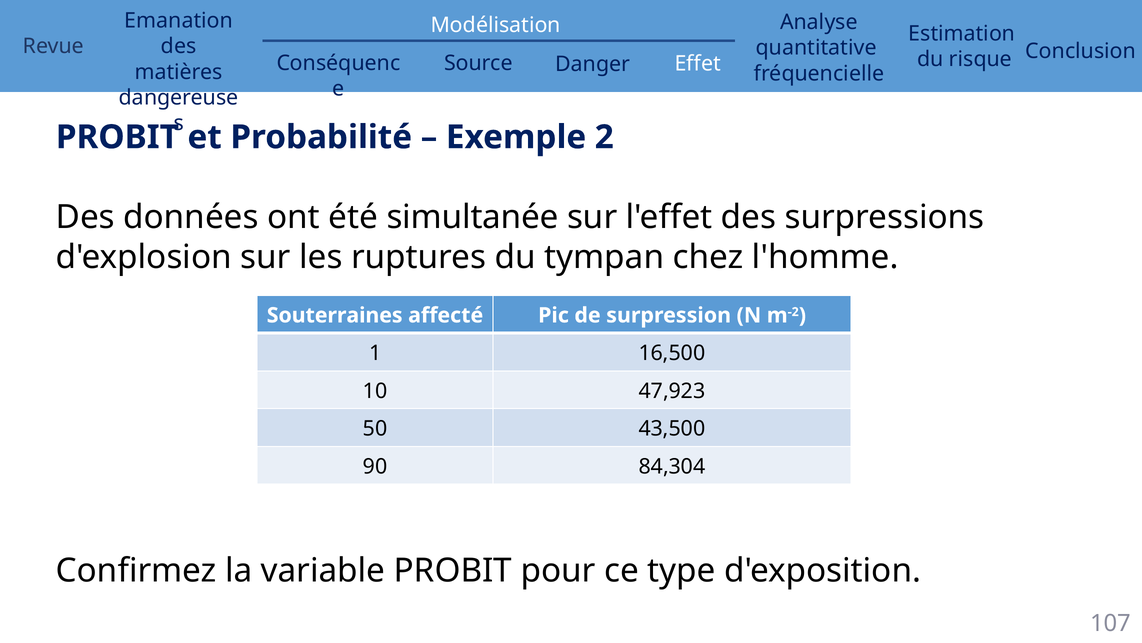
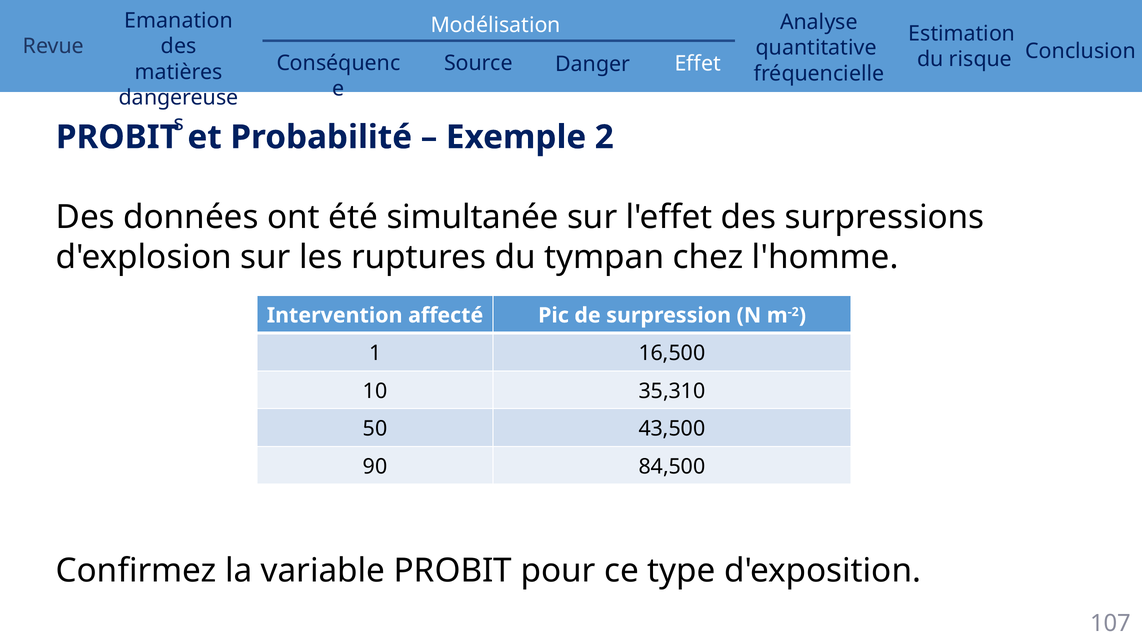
Souterraines: Souterraines -> Intervention (335, 315)
47,923: 47,923 -> 35,310 (672, 391)
84,304: 84,304 -> 84,500 (672, 466)
